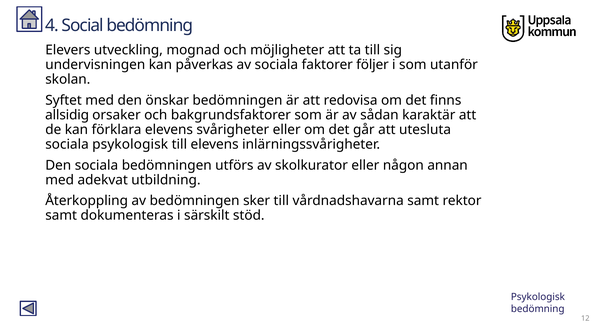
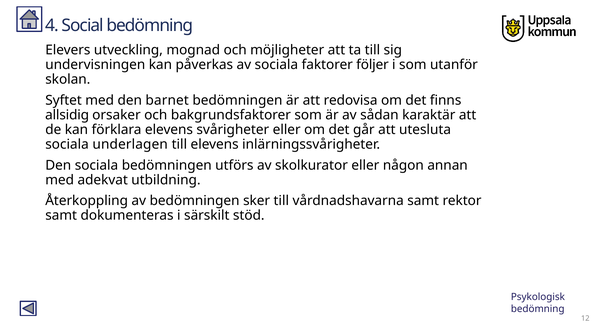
önskar: önskar -> barnet (167, 100)
sociala psykologisk: psykologisk -> underlagen (130, 144)
